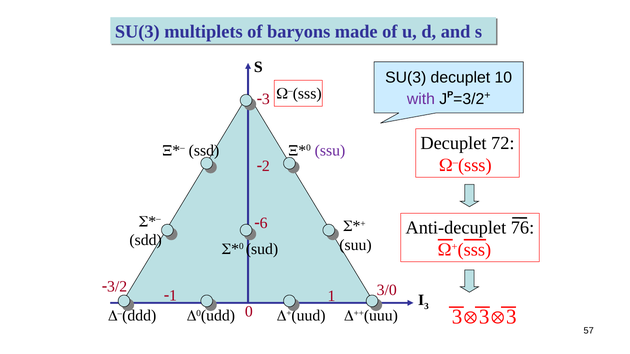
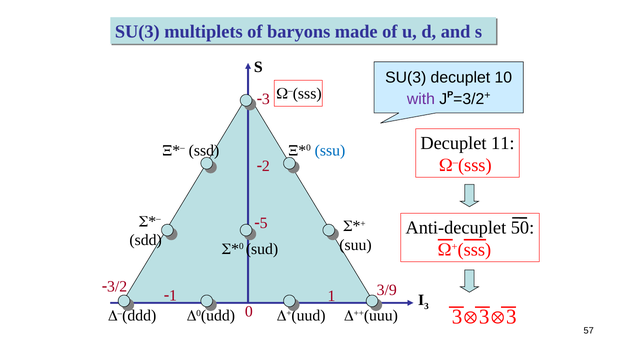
72: 72 -> 11 (503, 143)
ssu colour: purple -> blue (330, 151)
6: 6 -> 5 (264, 224)
76: 76 -> 50 (523, 228)
3/0: 3/0 -> 3/9 (387, 291)
